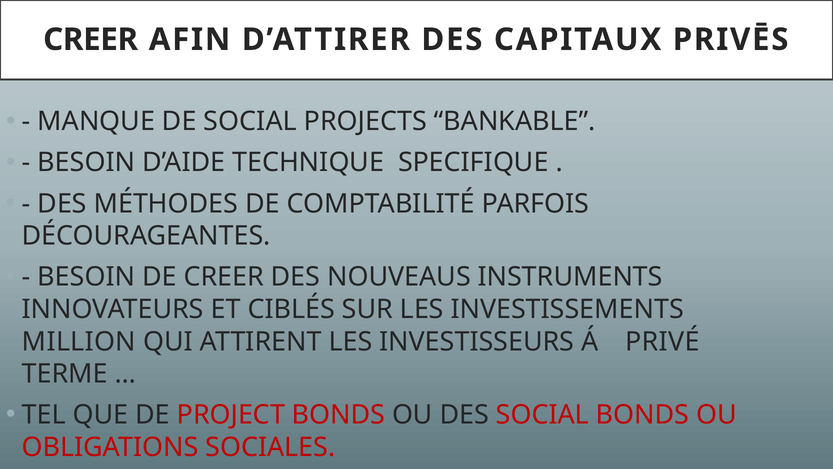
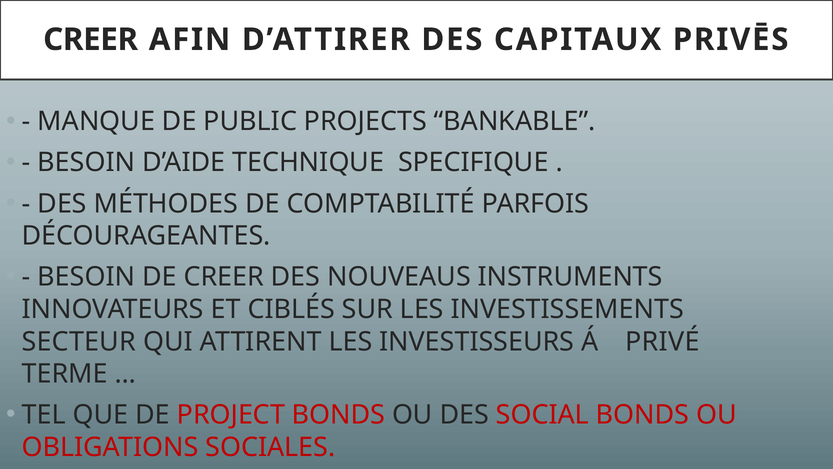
DE SOCIAL: SOCIAL -> PUBLIC (250, 121)
MILLION: MILLION -> SECTEUR (79, 341)
